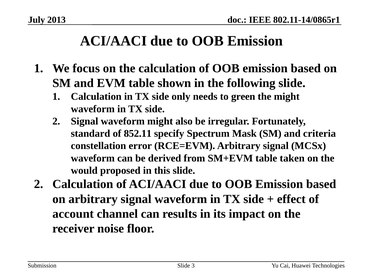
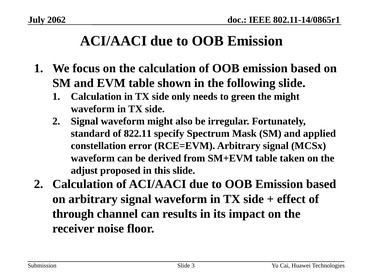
2013: 2013 -> 2062 (57, 20)
852.11: 852.11 -> 822.11 (138, 133)
criteria: criteria -> applied (320, 133)
would: would -> adjust (84, 170)
account: account -> through (73, 214)
